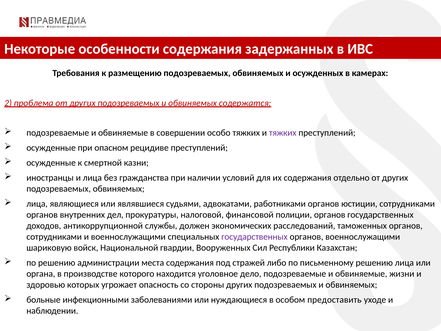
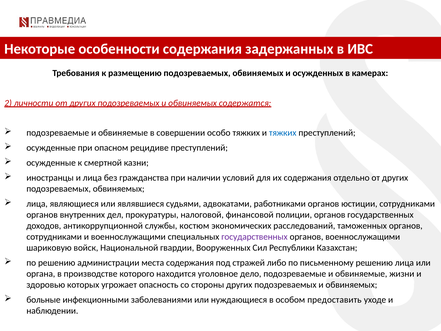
проблема: проблема -> личности (34, 103)
тяжких colour: purple -> blue (283, 133)
должен: должен -> костюм (194, 226)
